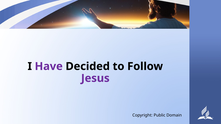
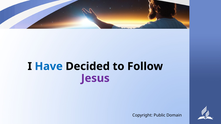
Have colour: purple -> blue (49, 66)
